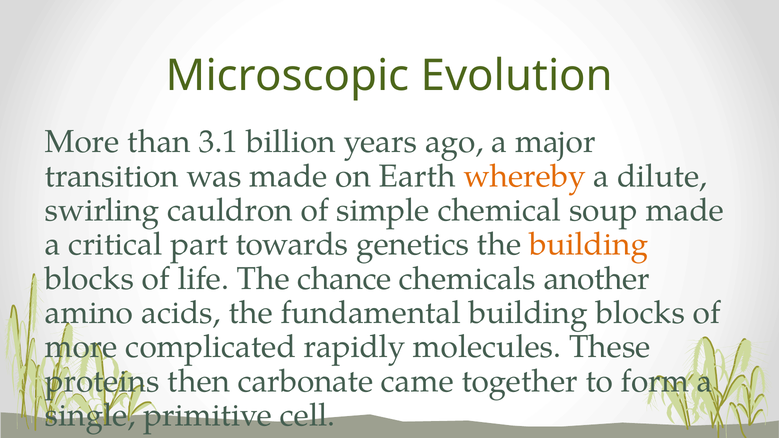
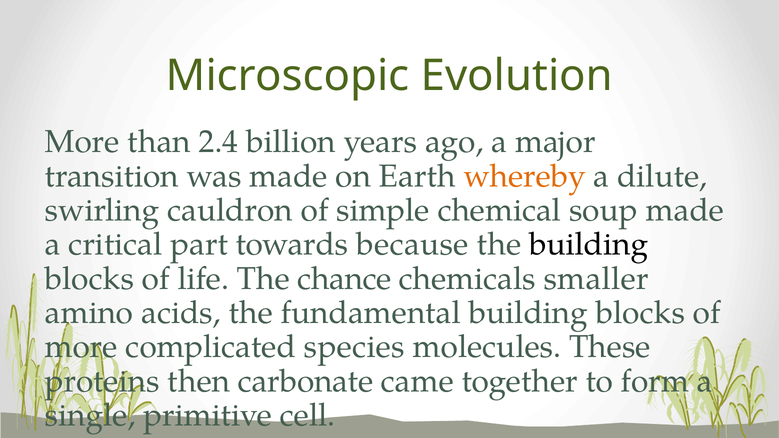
3.1: 3.1 -> 2.4 (219, 142)
genetics: genetics -> because (412, 245)
building colour: orange -> black (589, 245)
another: another -> smaller (596, 279)
rapidly: rapidly -> species (354, 347)
